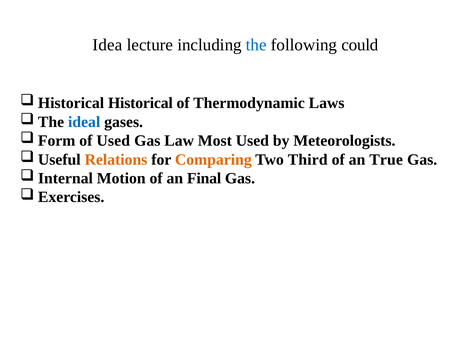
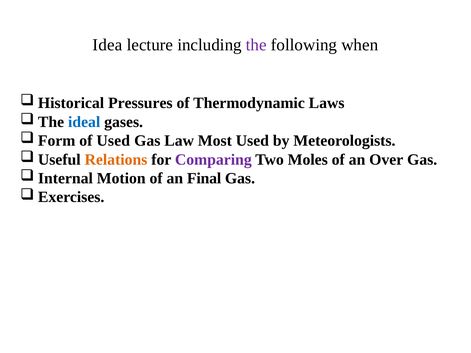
the colour: blue -> purple (256, 45)
could: could -> when (360, 45)
Historical: Historical -> Pressures (140, 103)
Comparing colour: orange -> purple (213, 160)
Third: Third -> Moles (308, 160)
True: True -> Over (386, 160)
